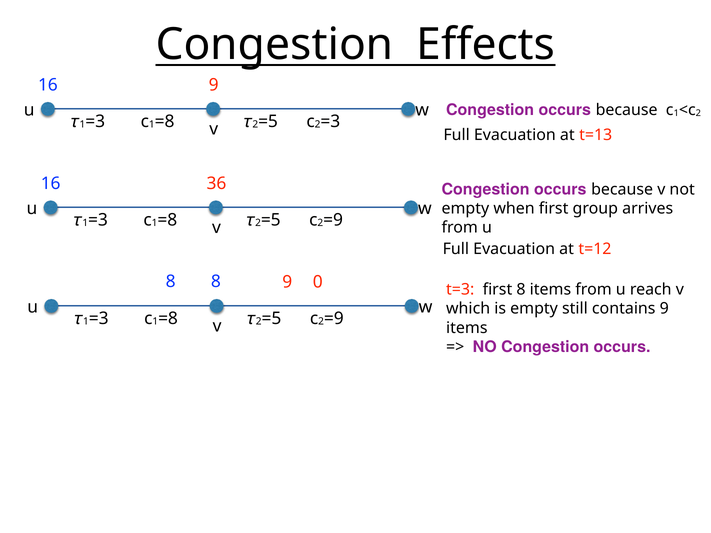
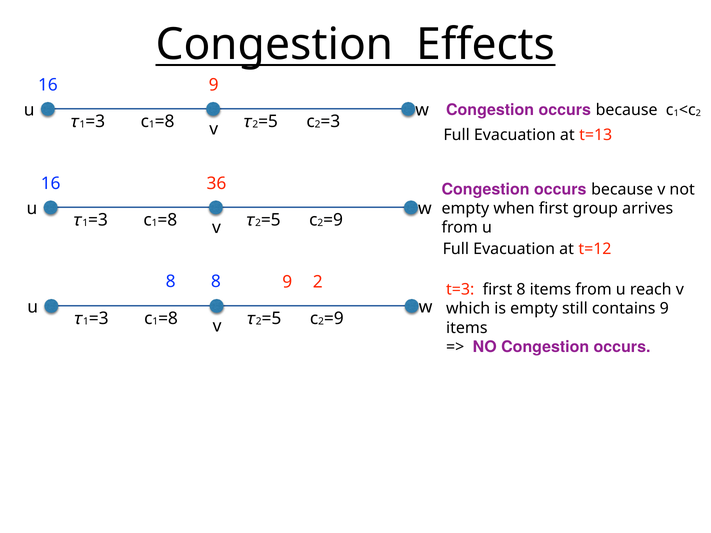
9 0: 0 -> 2 (318, 282)
